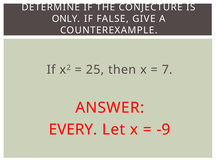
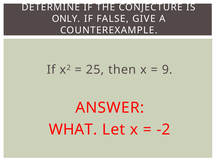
7: 7 -> 9 (167, 70)
EVERY: EVERY -> WHAT (73, 130)
-9: -9 -> -2 (163, 130)
